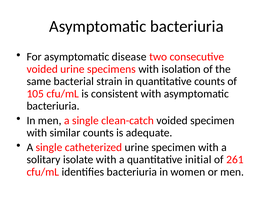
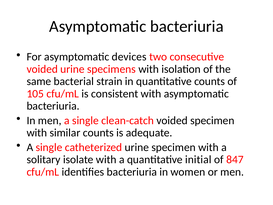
disease: disease -> devices (129, 57)
261: 261 -> 847 (235, 159)
